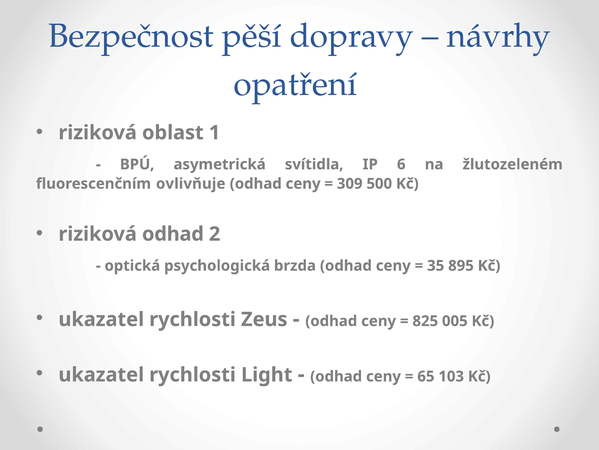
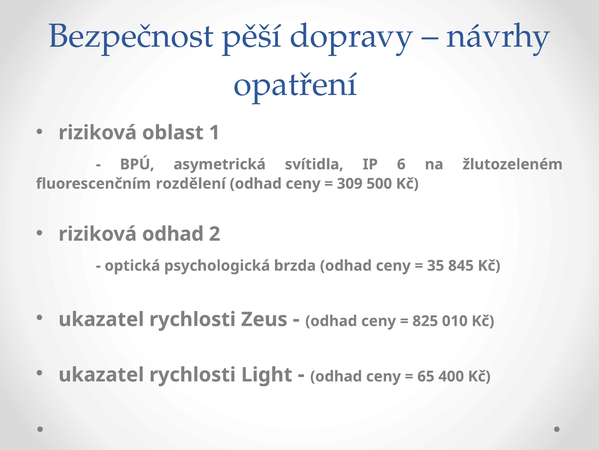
ovlivňuje: ovlivňuje -> rozdělení (191, 183)
895: 895 -> 845 (461, 265)
005: 005 -> 010 (455, 321)
103: 103 -> 400 (451, 376)
